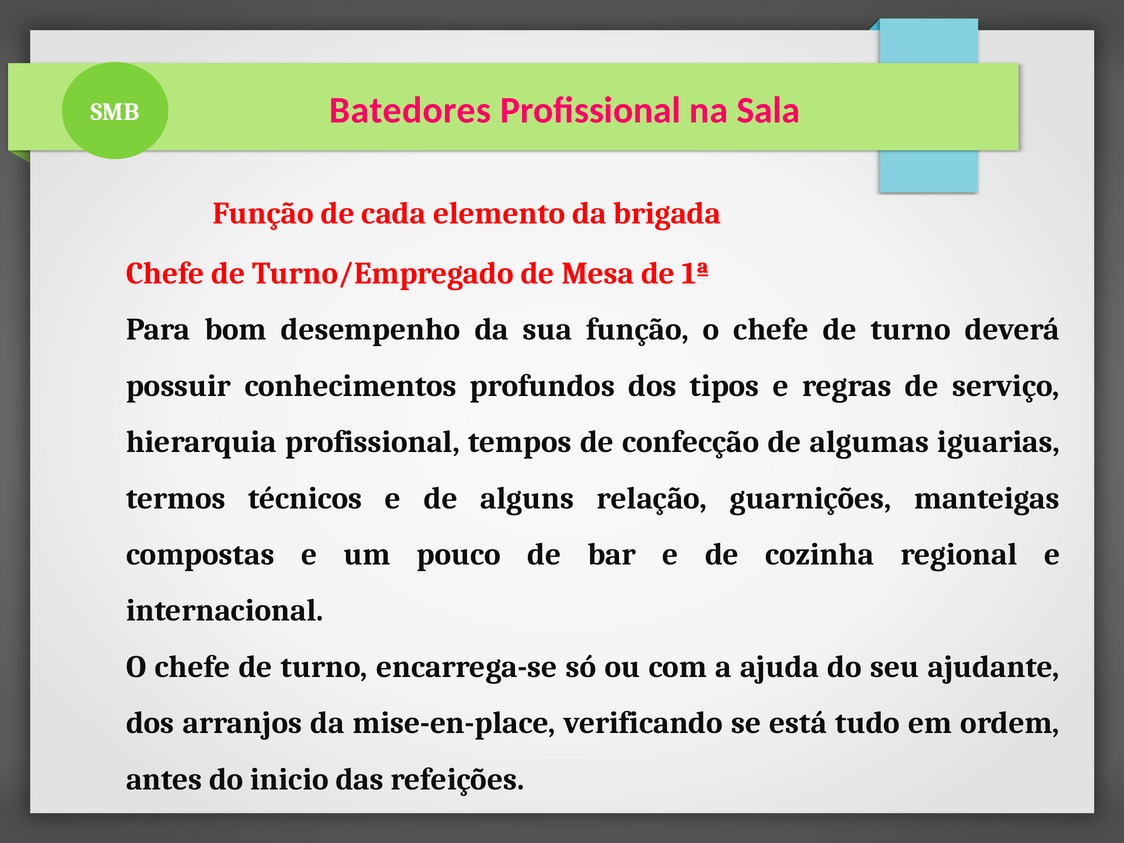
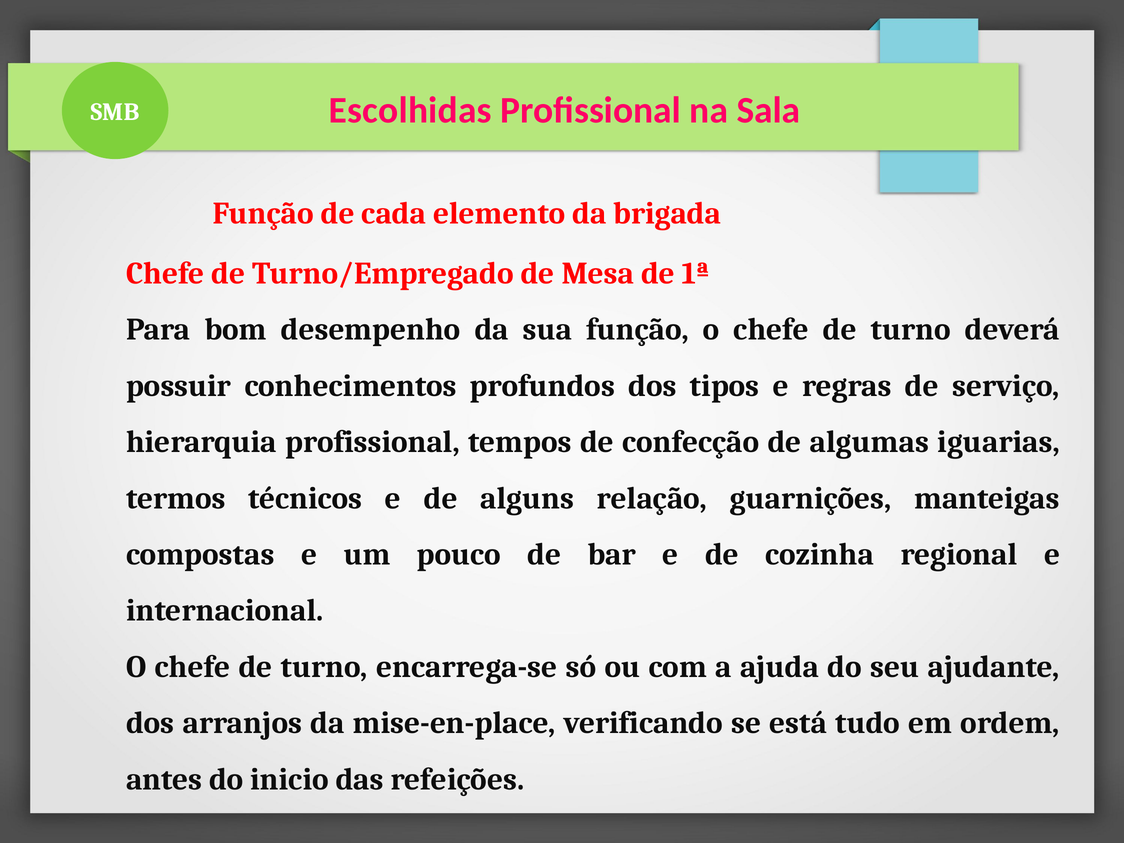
Batedores: Batedores -> Escolhidas (410, 110)
